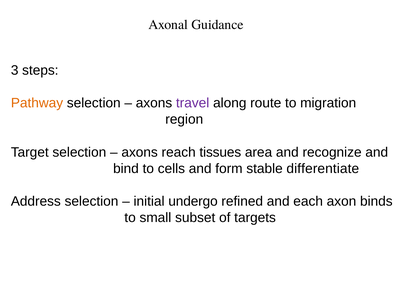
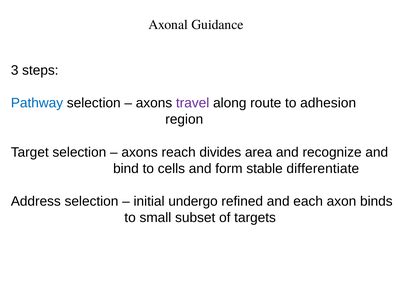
Pathway colour: orange -> blue (37, 103)
migration: migration -> adhesion (328, 103)
tissues: tissues -> divides (220, 152)
